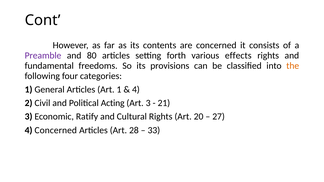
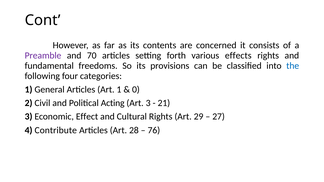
80: 80 -> 70 (92, 56)
the colour: orange -> blue (293, 66)
4: 4 -> 0 (136, 90)
Ratify: Ratify -> Effect (87, 117)
20: 20 -> 29 (199, 117)
4 Concerned: Concerned -> Contribute (56, 130)
33: 33 -> 76 (154, 130)
